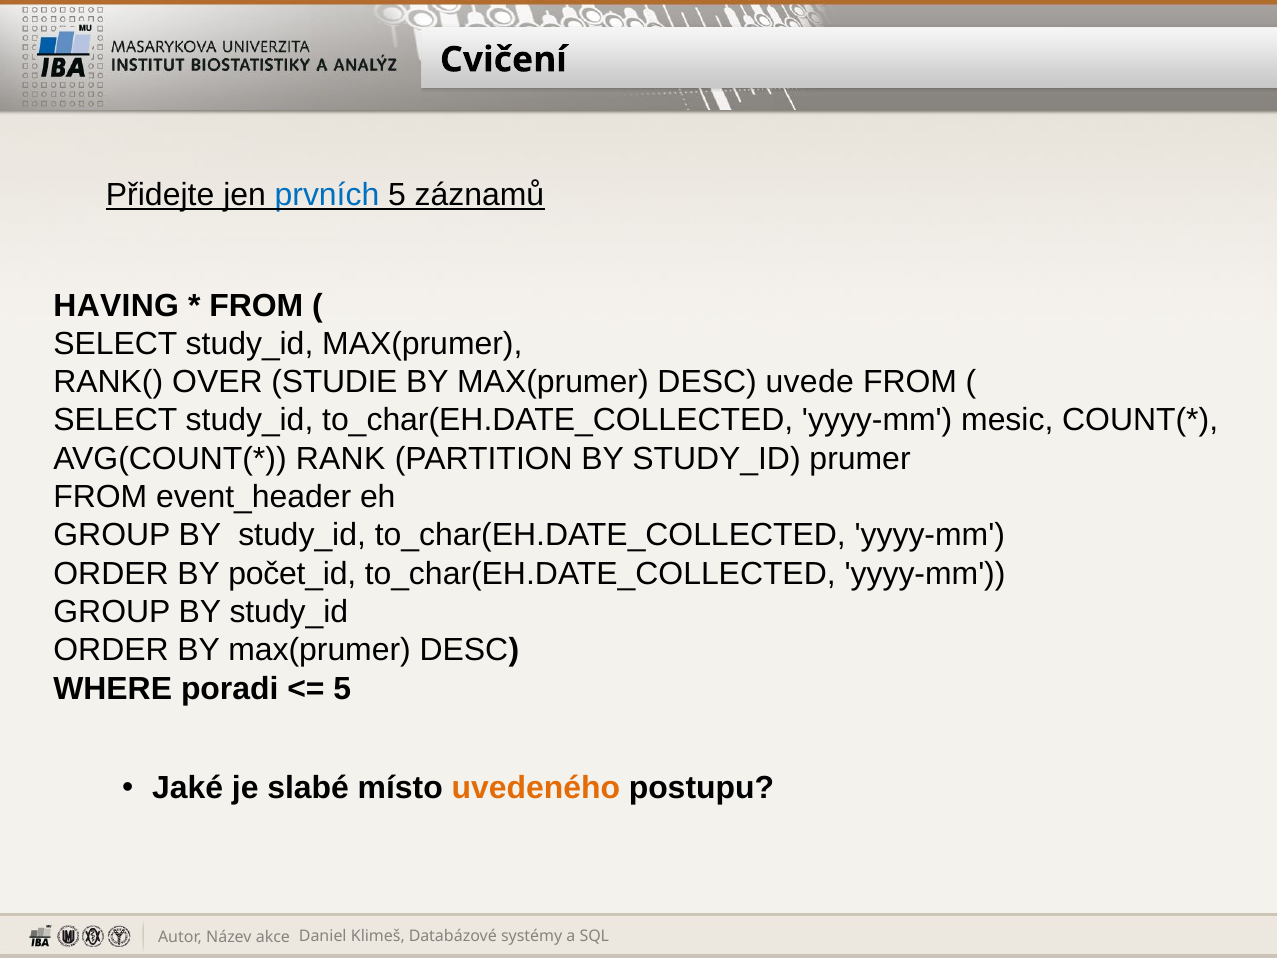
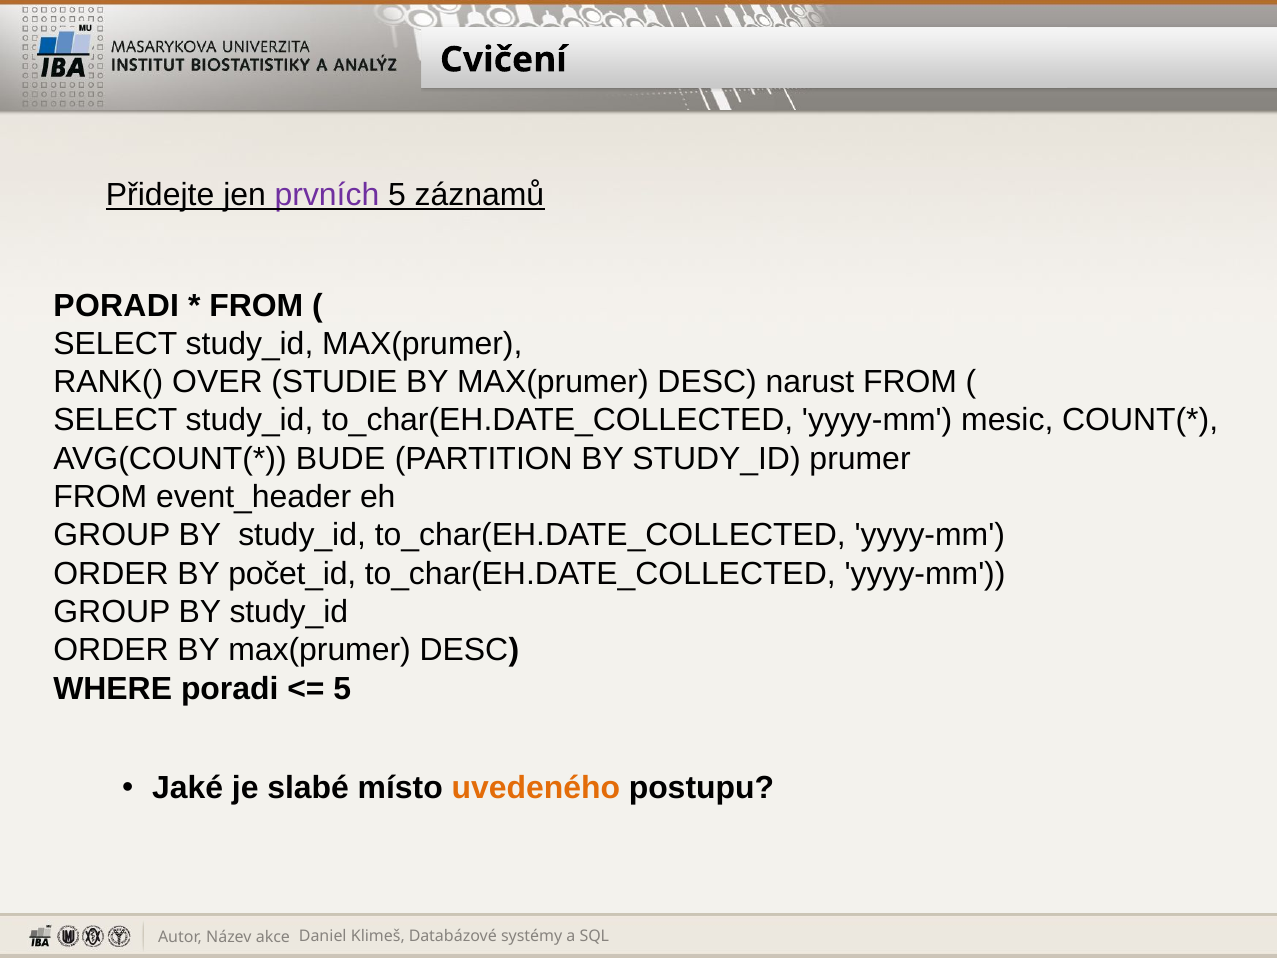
prvních colour: blue -> purple (327, 195)
HAVING: HAVING -> PORADI (116, 305)
uvede: uvede -> narust (810, 382)
RANK: RANK -> BUDE (341, 459)
